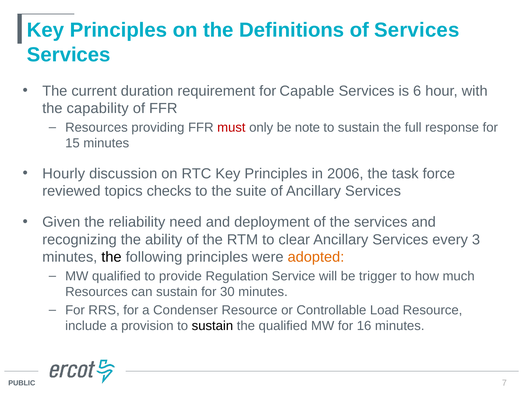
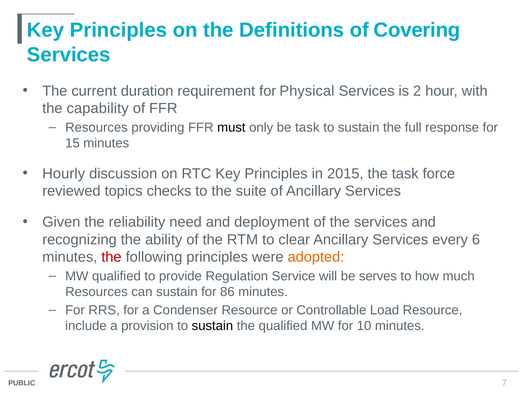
of Services: Services -> Covering (417, 30)
Capable: Capable -> Physical (307, 91)
6: 6 -> 2 (417, 91)
must colour: red -> black (231, 128)
be note: note -> task (307, 128)
2006: 2006 -> 2015 (345, 174)
3: 3 -> 6 (476, 240)
the colour: black -> red (111, 257)
trigger: trigger -> serves (378, 276)
30: 30 -> 86 (227, 292)
16: 16 -> 10 (364, 326)
